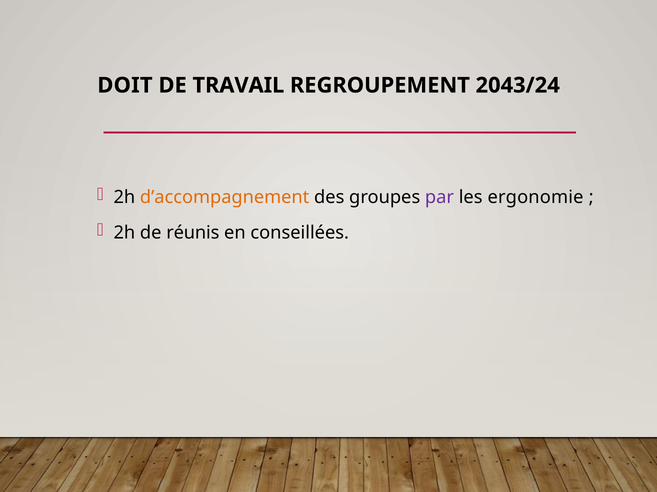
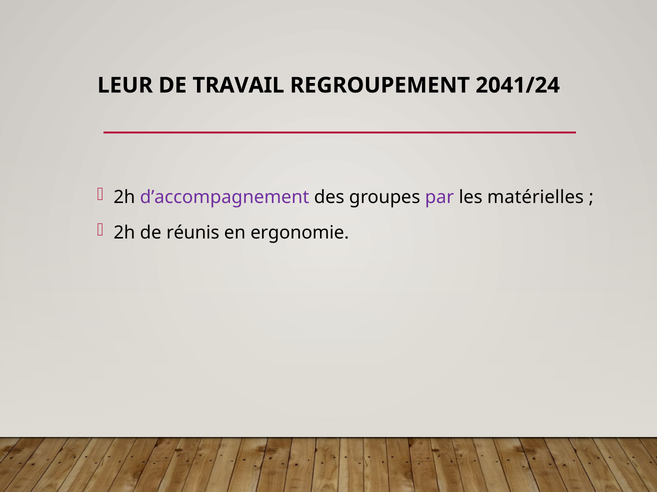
DOIT: DOIT -> LEUR (125, 85)
2043/24: 2043/24 -> 2041/24 (518, 85)
d’accompagnement colour: orange -> purple (225, 197)
ergonomie: ergonomie -> matérielles (536, 197)
conseillées: conseillées -> ergonomie (300, 233)
